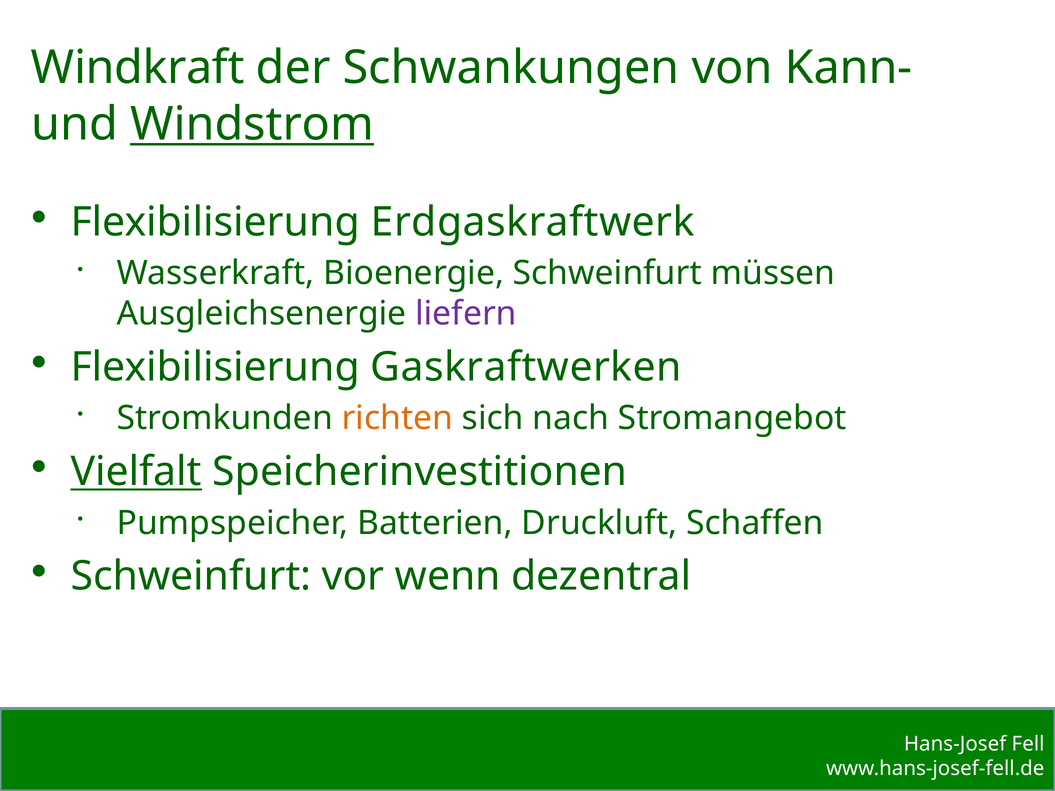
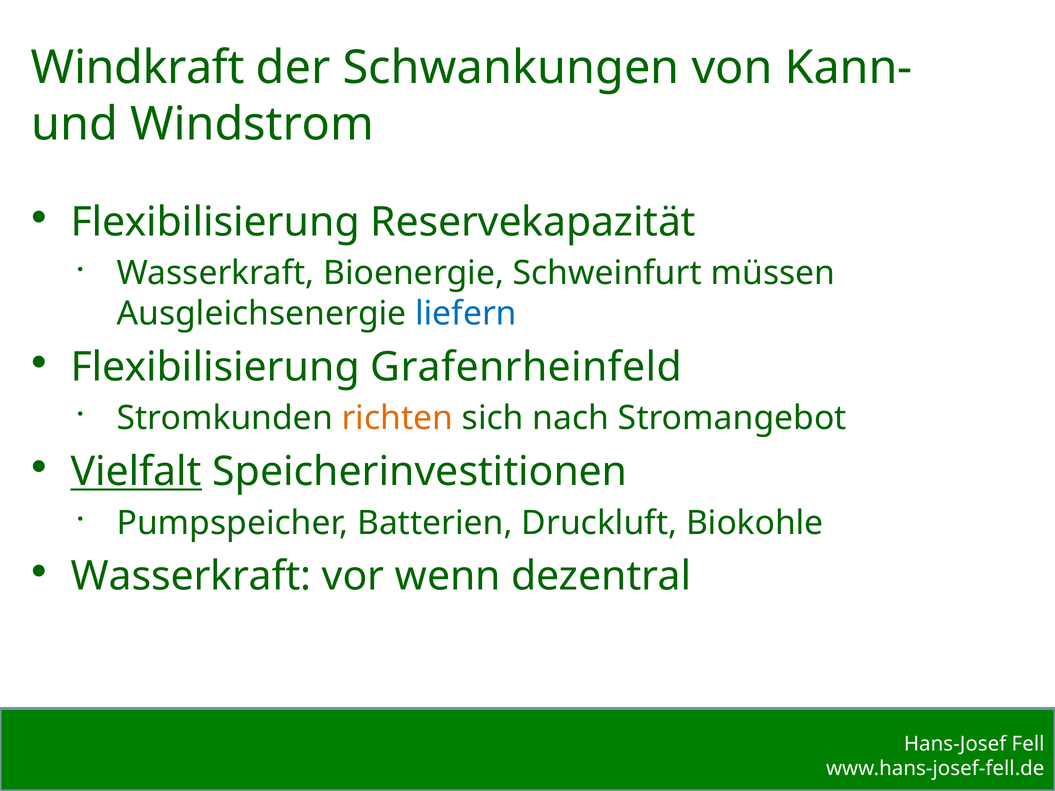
Windstrom underline: present -> none (252, 124)
Erdgaskraftwerk: Erdgaskraftwerk -> Reservekapazität (533, 222)
liefern colour: purple -> blue (466, 314)
Gaskraftwerken: Gaskraftwerken -> Grafenrheinfeld (526, 367)
Schaffen: Schaffen -> Biokohle (755, 523)
Schweinfurt: Schweinfurt -> Wasserkraft (191, 577)
